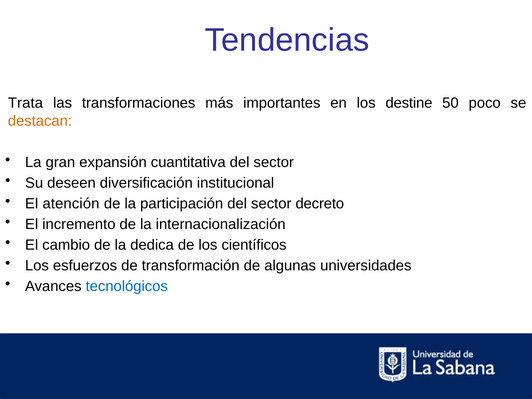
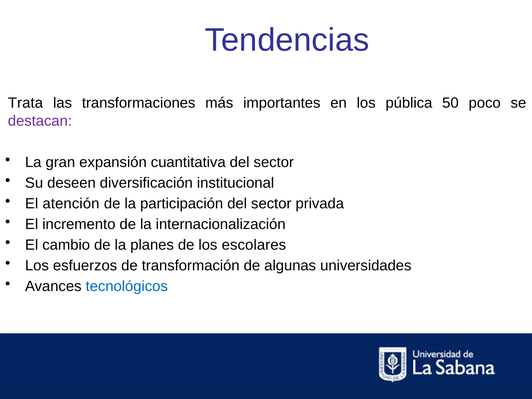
destine: destine -> pública (409, 103)
destacan colour: orange -> purple (40, 121)
decreto: decreto -> privada (320, 204)
dedica: dedica -> planes (152, 245)
científicos: científicos -> escolares (254, 245)
